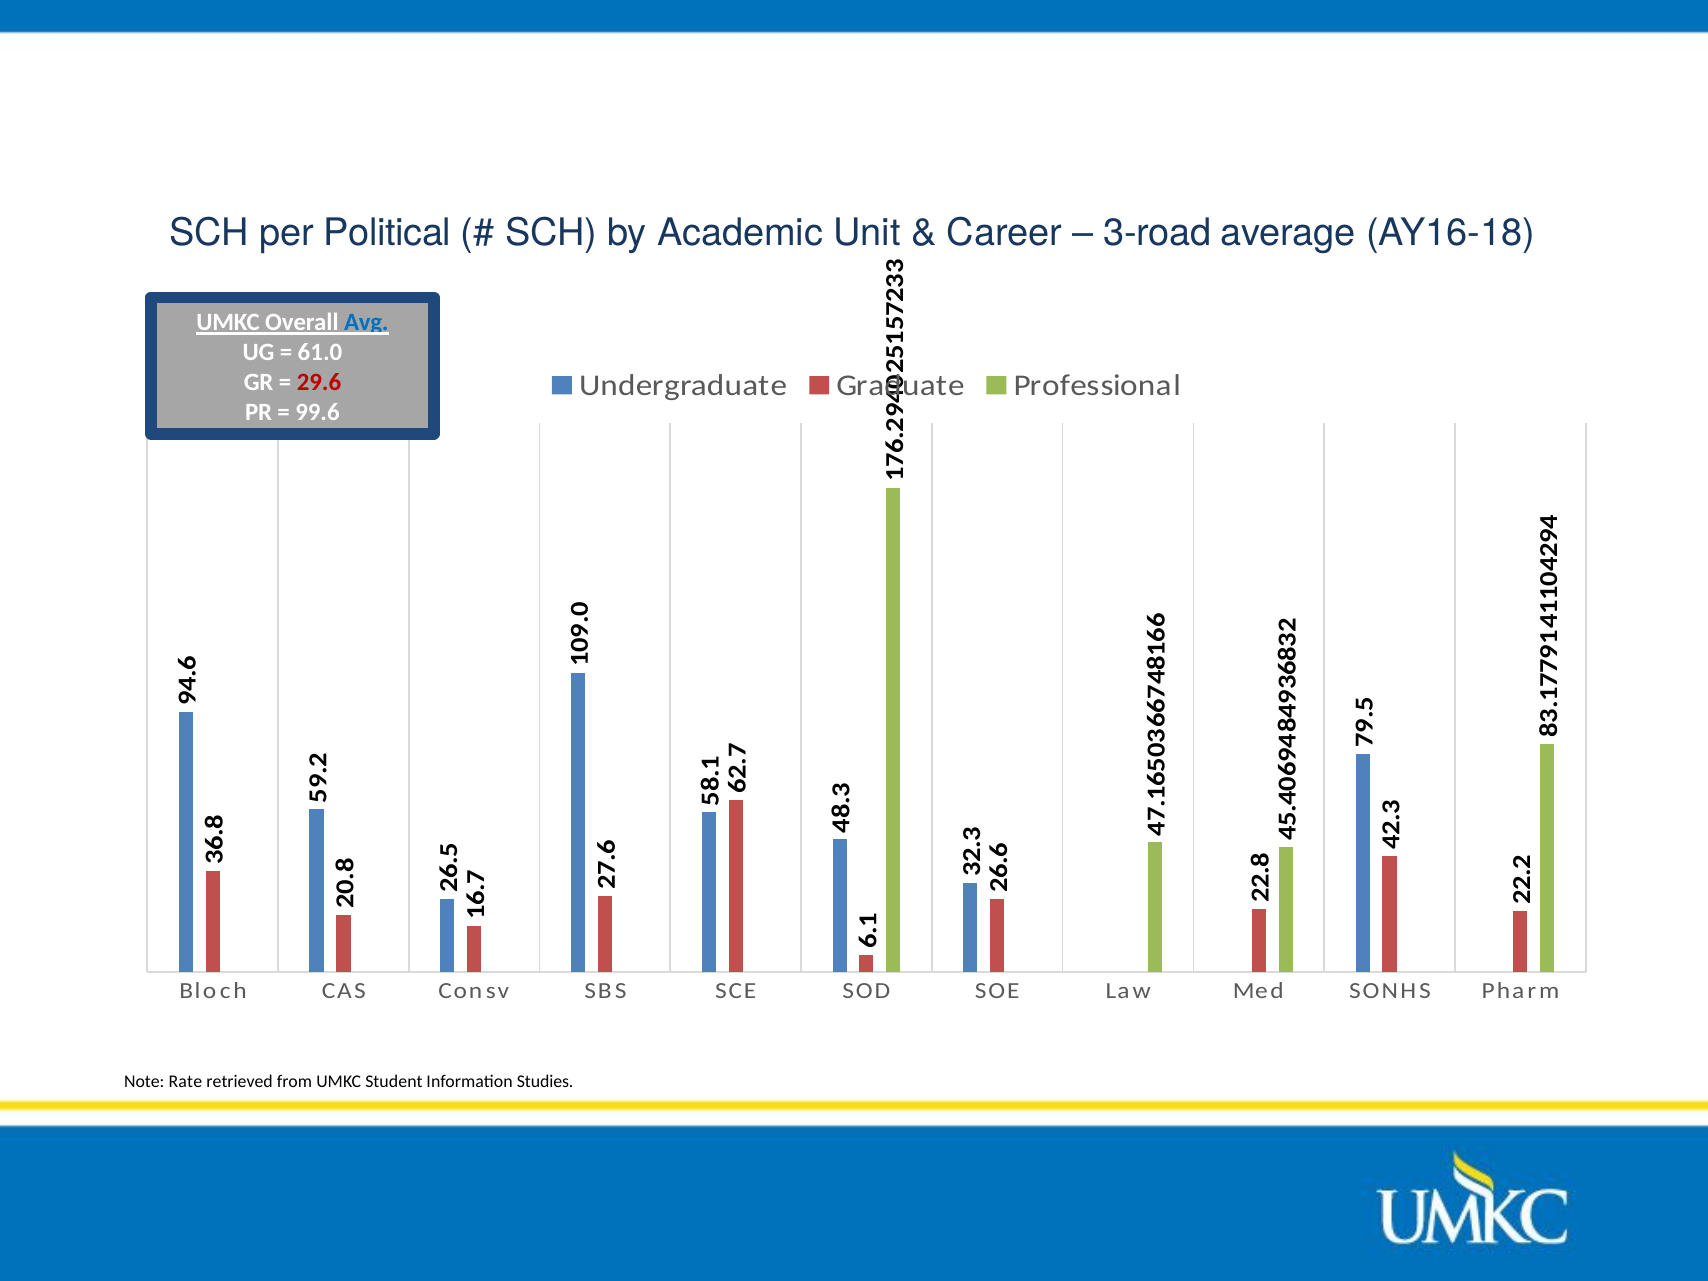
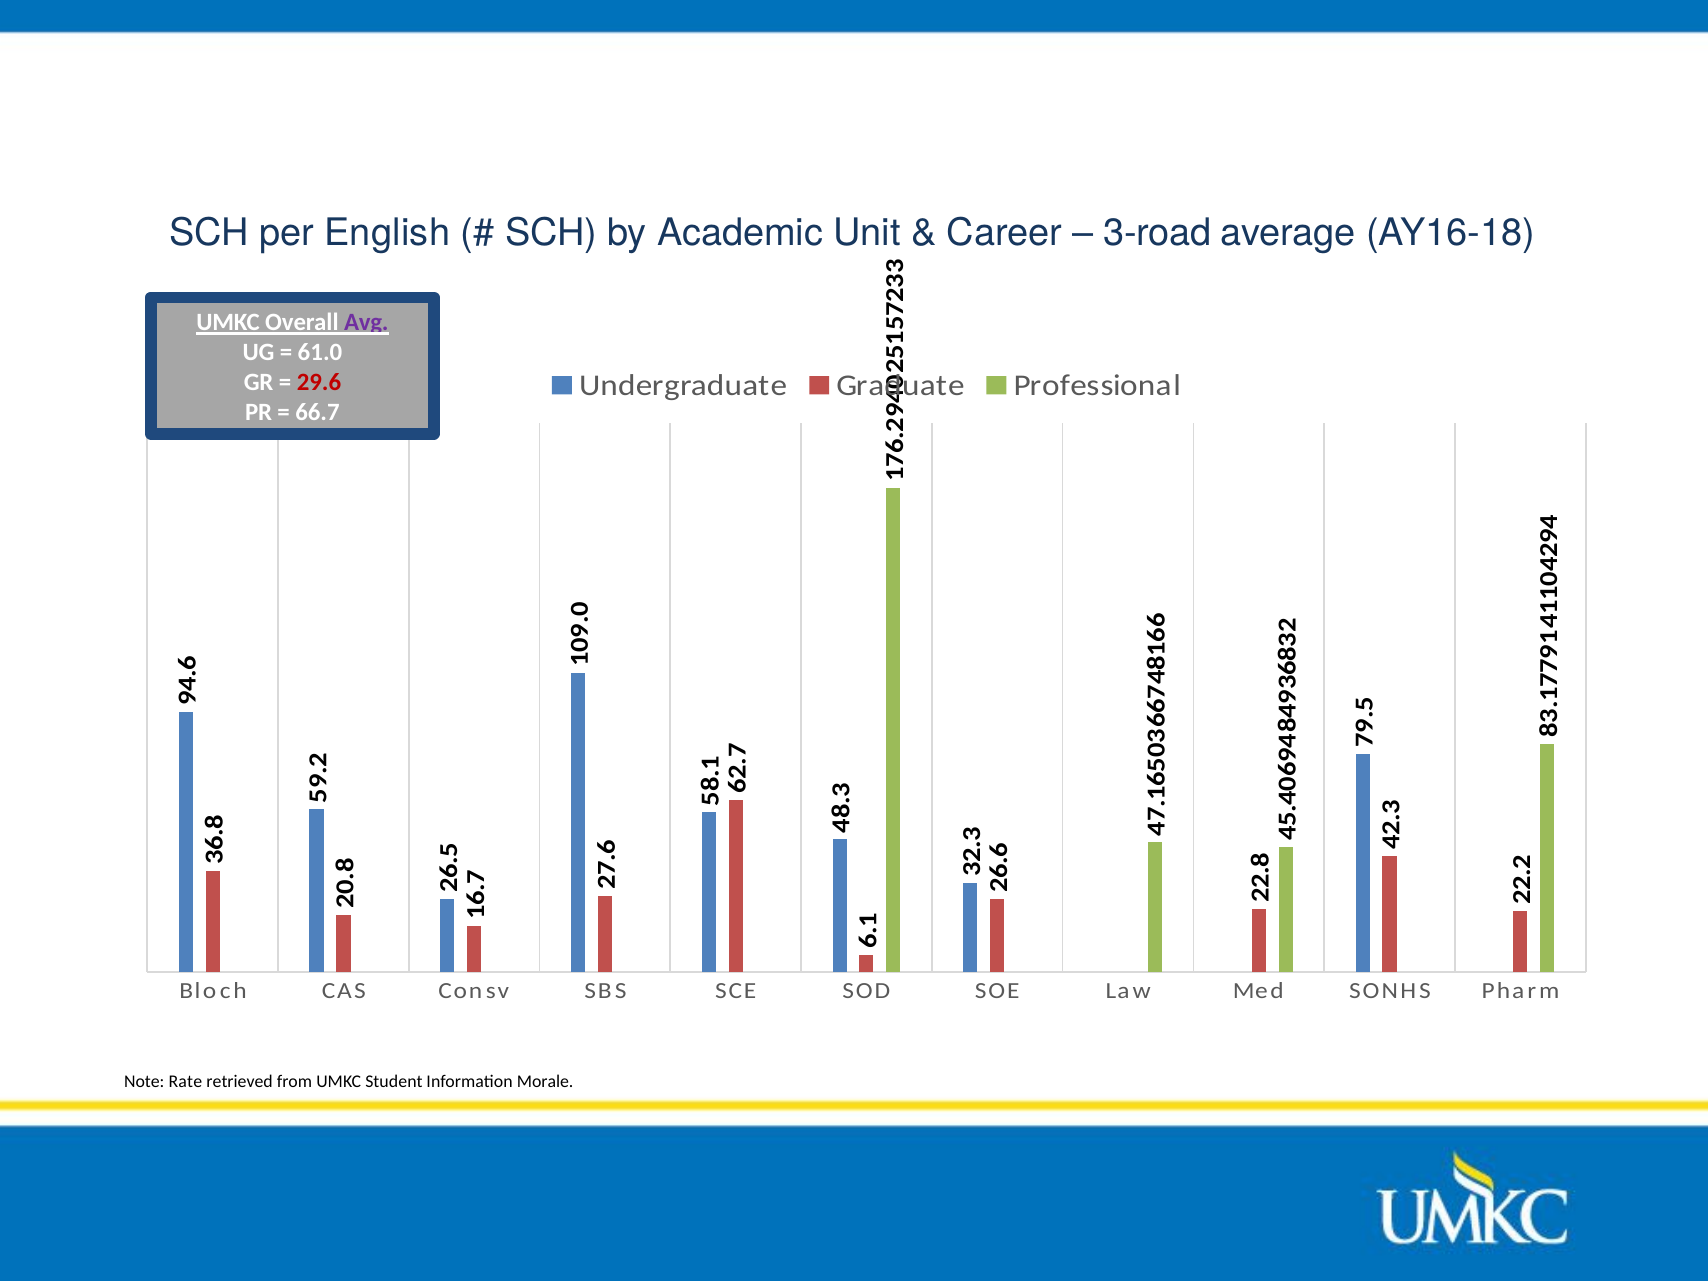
Political: Political -> English (387, 233)
Avg colour: blue -> purple (366, 322)
99.6: 99.6 -> 66.7 (318, 412)
Studies: Studies -> Morale (545, 1082)
